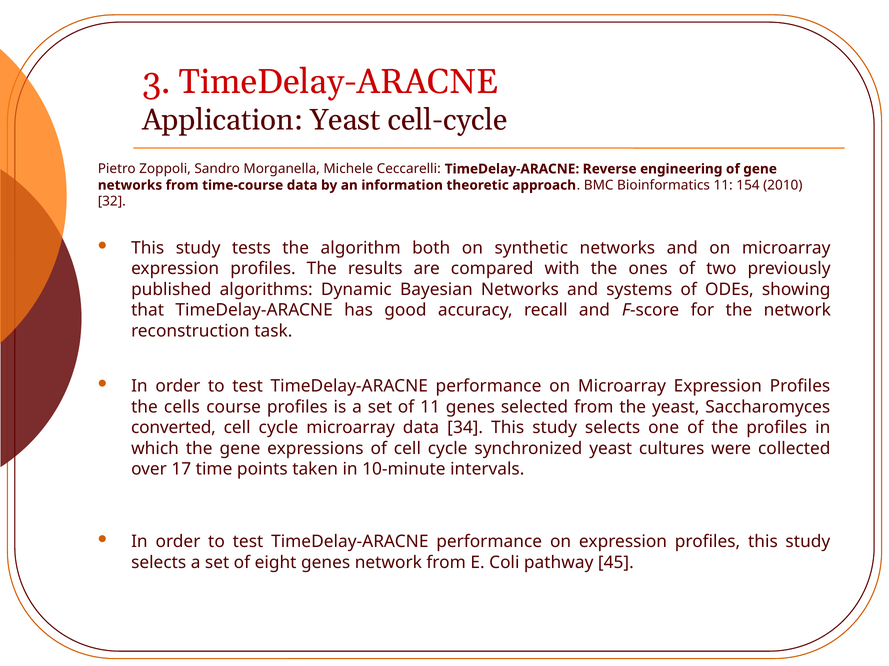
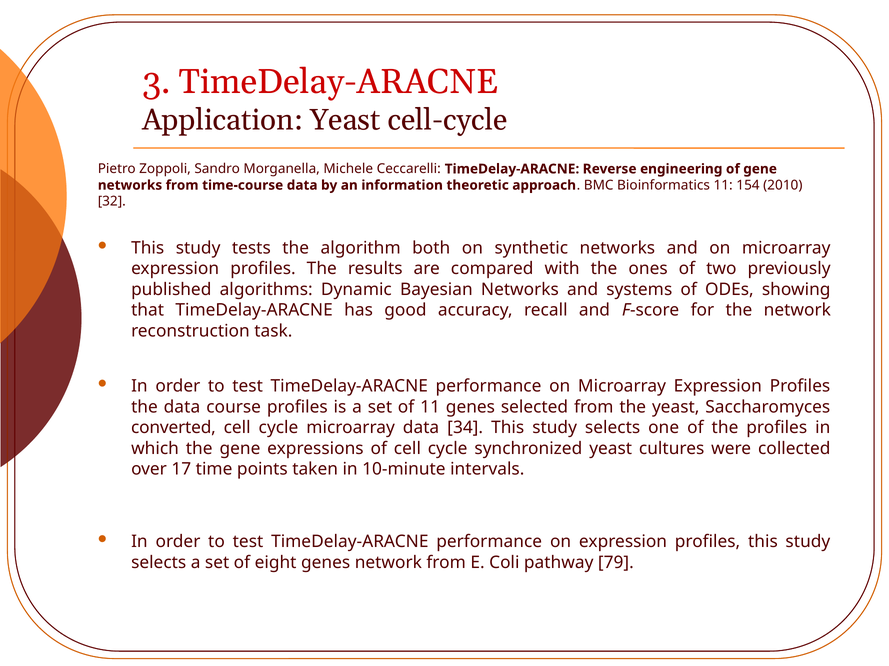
the cells: cells -> data (182, 407)
45: 45 -> 79 (616, 563)
